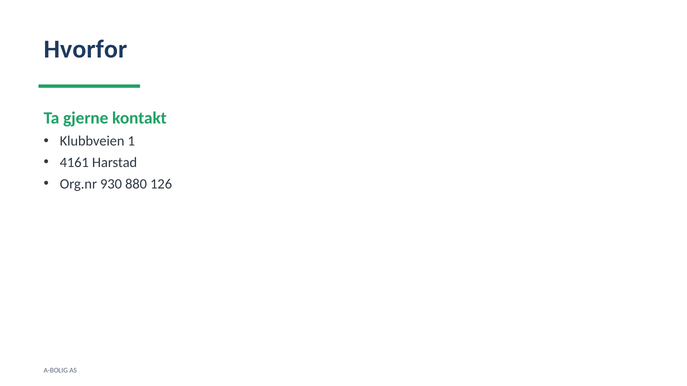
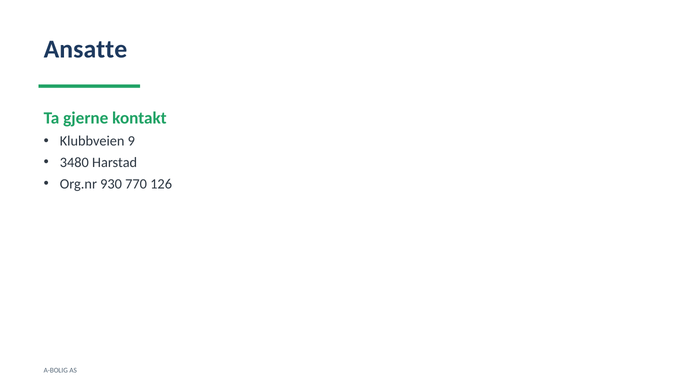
Hvorfor: Hvorfor -> Ansatte (85, 49)
1: 1 -> 9 (131, 141)
4161: 4161 -> 3480 (74, 163)
880: 880 -> 770 (136, 184)
